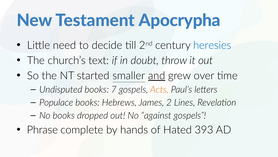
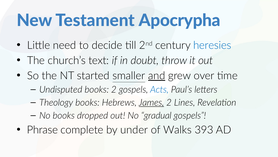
books 7: 7 -> 2 (114, 89)
Acts colour: orange -> blue (159, 89)
Populace: Populace -> Theology (56, 102)
James underline: none -> present (151, 102)
against: against -> gradual (156, 115)
hands: hands -> under (134, 129)
Hated: Hated -> Walks (178, 129)
